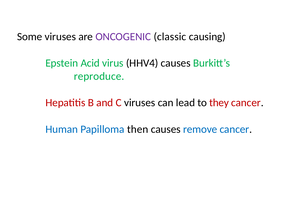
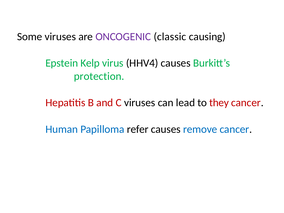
Acid: Acid -> Kelp (90, 63)
reproduce: reproduce -> protection (99, 76)
then: then -> refer (138, 129)
